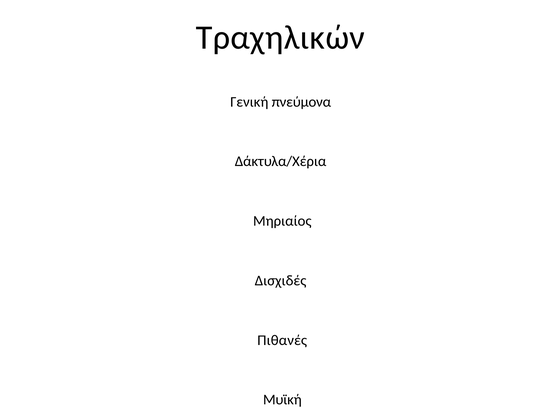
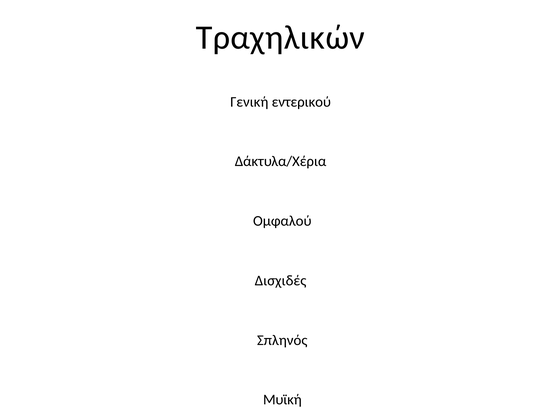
πνεύμονα: πνεύμονα -> εντερικού (301, 102)
Μηριαίος: Μηριαίος -> Ομφαλού (282, 221)
Πιθανές: Πιθανές -> Σπληνός (282, 340)
